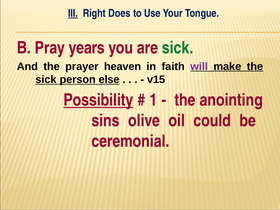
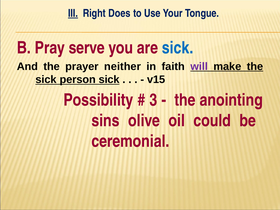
years: years -> serve (87, 48)
sick colour: green -> blue (178, 48)
heaven: heaven -> neither (123, 66)
person else: else -> sick (109, 79)
Possibility underline: present -> none (98, 100)
1: 1 -> 3 (153, 100)
